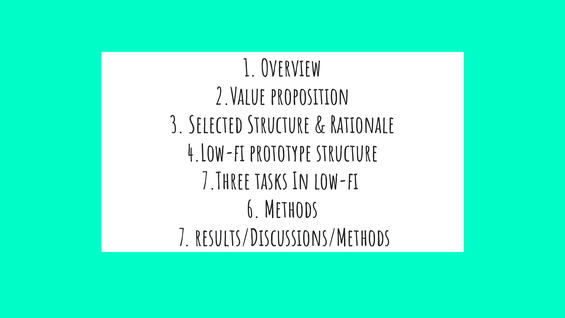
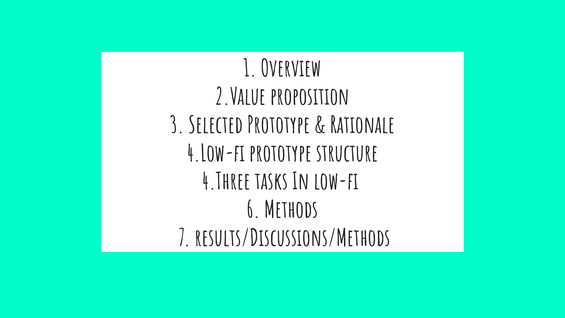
Selected Structure: Structure -> Prototype (279, 125)
7.Three: 7.Three -> 4.Three (226, 182)
